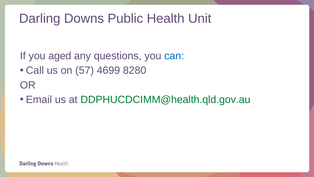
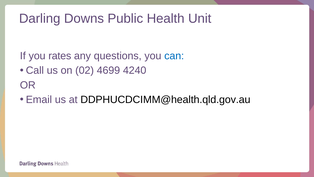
aged: aged -> rates (60, 56)
57: 57 -> 02 (85, 70)
8280: 8280 -> 4240 (135, 70)
DDPHUCDCIMM@health.qld.gov.au colour: green -> black (165, 99)
